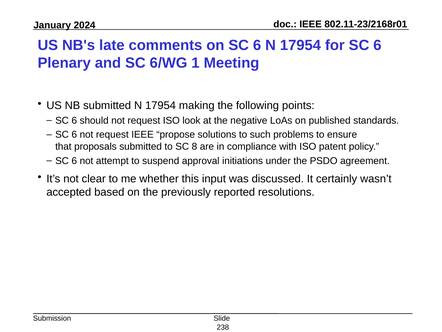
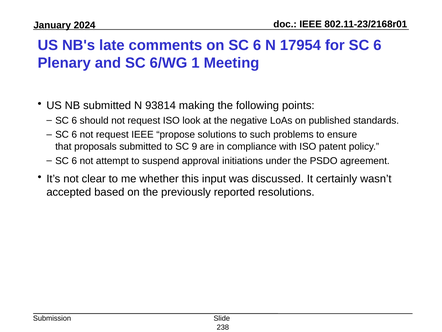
submitted N 17954: 17954 -> 93814 (161, 105)
8: 8 -> 9 (194, 146)
